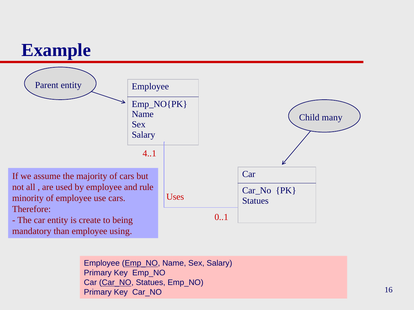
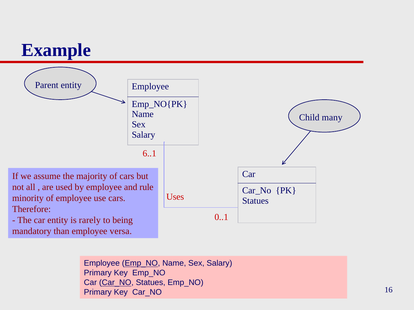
4..1: 4..1 -> 6..1 (149, 154)
create: create -> rarely (90, 221)
using: using -> versa (121, 232)
